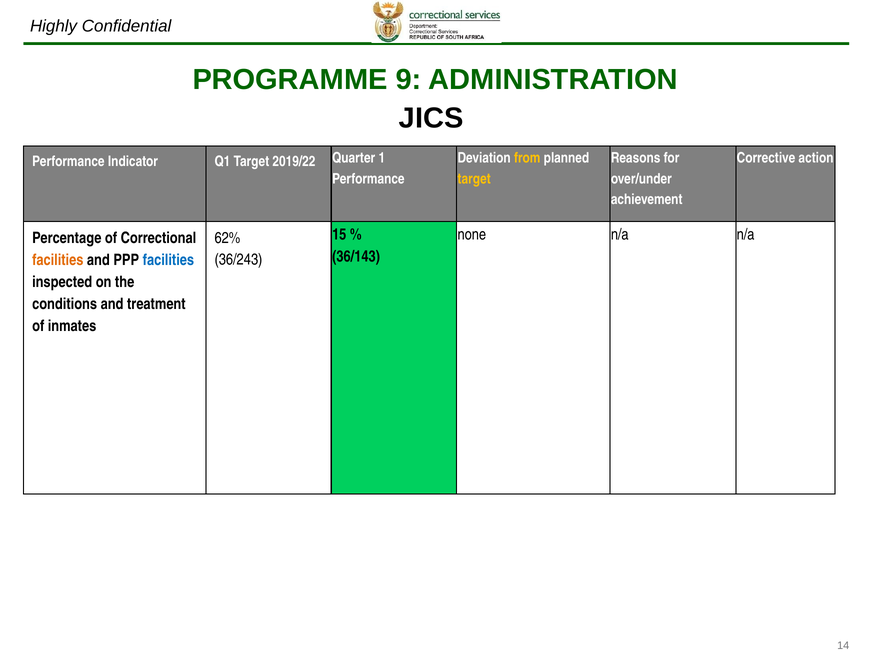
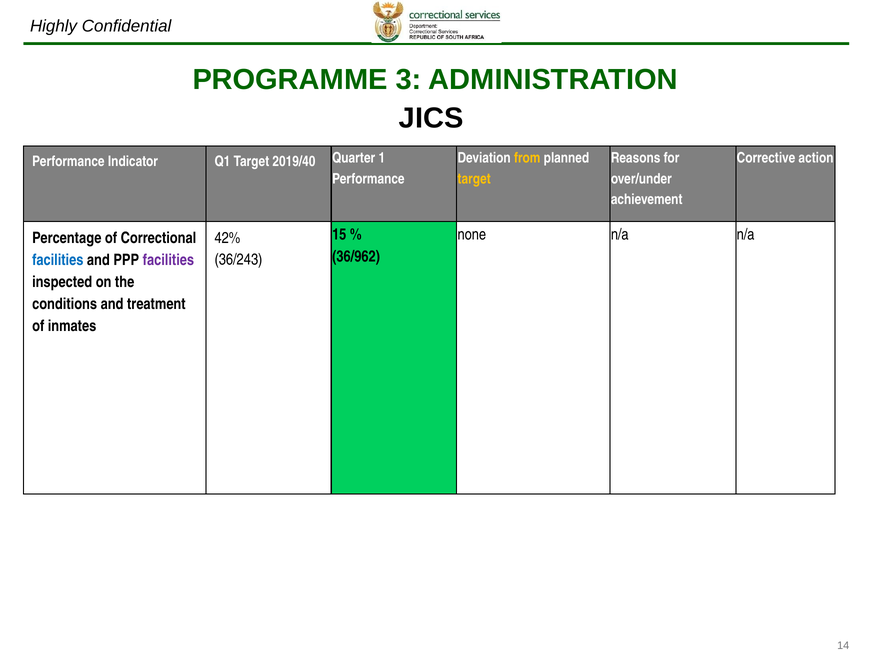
9: 9 -> 3 (409, 80)
2019/22: 2019/22 -> 2019/40 (294, 162)
62%: 62% -> 42% (227, 238)
36/143: 36/143 -> 36/962 (356, 257)
facilities colour: orange -> blue (58, 260)
facilities colour: blue -> purple (168, 260)
